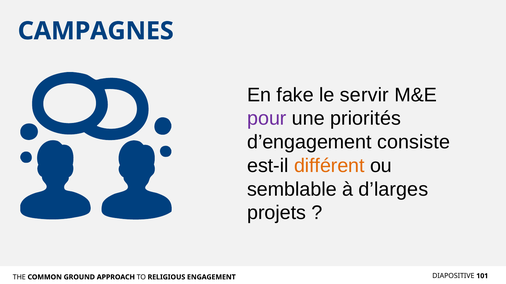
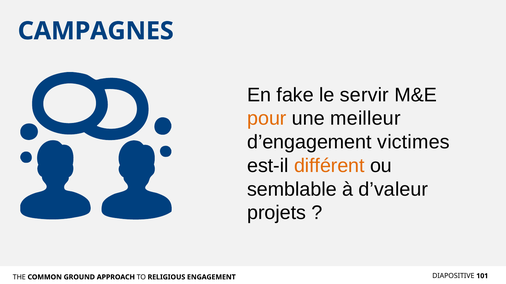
pour colour: purple -> orange (267, 119)
priorités: priorités -> meilleur (365, 119)
consiste: consiste -> victimes (414, 142)
d’larges: d’larges -> d’valeur (393, 190)
